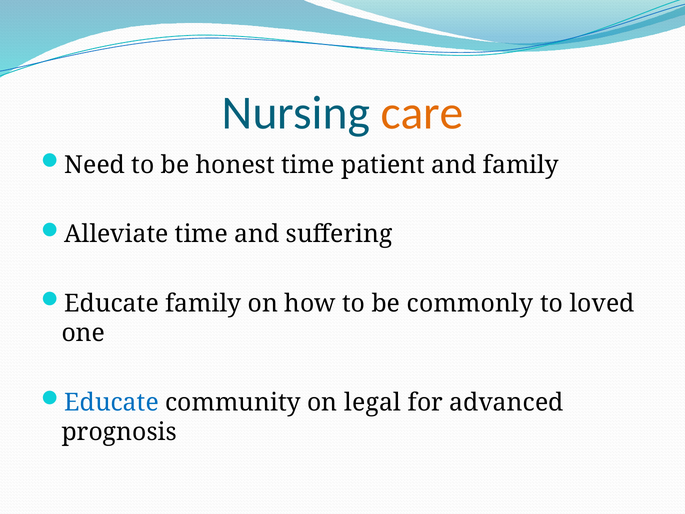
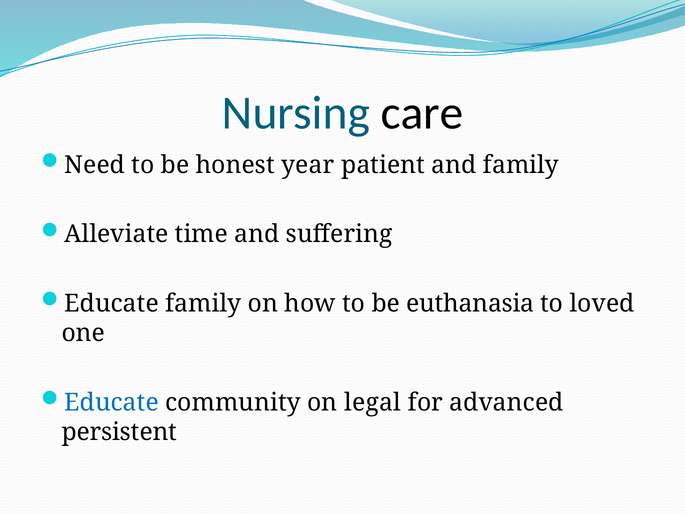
care colour: orange -> black (422, 113)
honest time: time -> year (308, 165)
commonly: commonly -> euthanasia (470, 303)
prognosis: prognosis -> persistent (119, 432)
